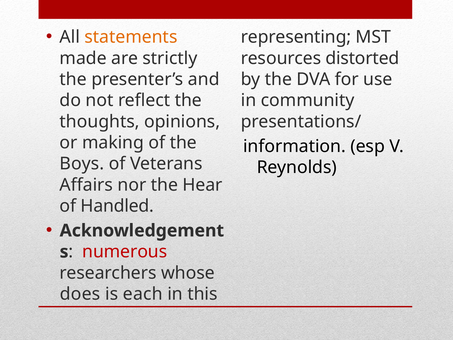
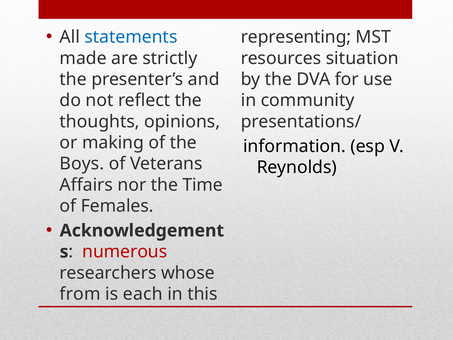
statements colour: orange -> blue (131, 37)
distorted: distorted -> situation (362, 58)
Hear: Hear -> Time (203, 185)
Handled: Handled -> Females (117, 206)
does: does -> from (80, 294)
